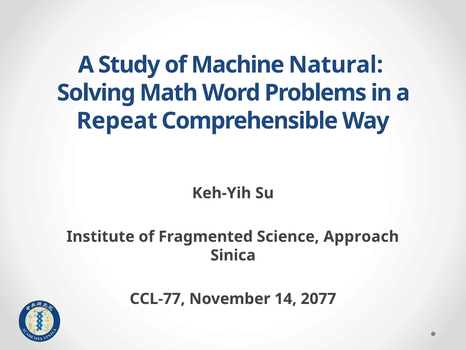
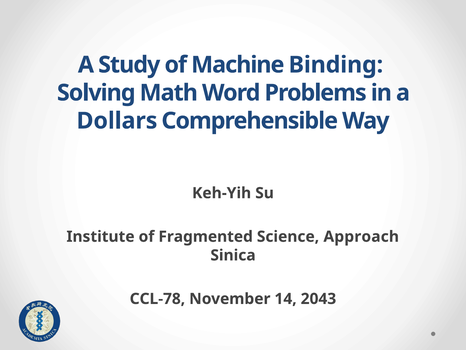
Natural: Natural -> Binding (336, 65)
Repeat: Repeat -> Dollars (117, 121)
CCL-77: CCL-77 -> CCL-78 (157, 298)
2077: 2077 -> 2043 (318, 298)
